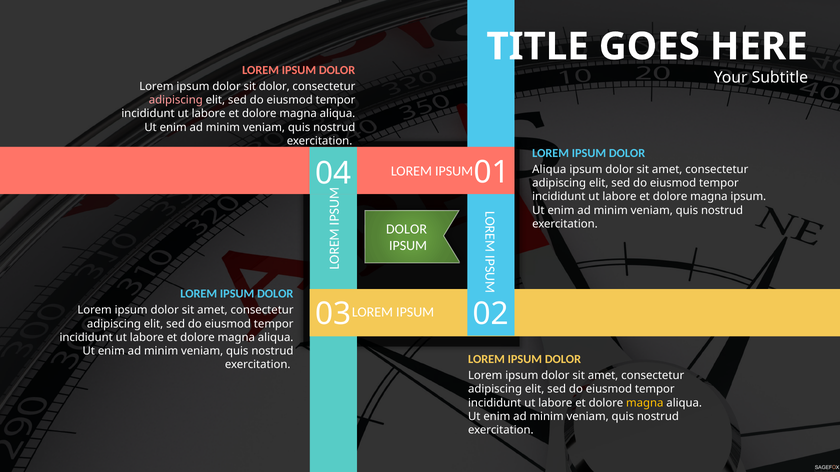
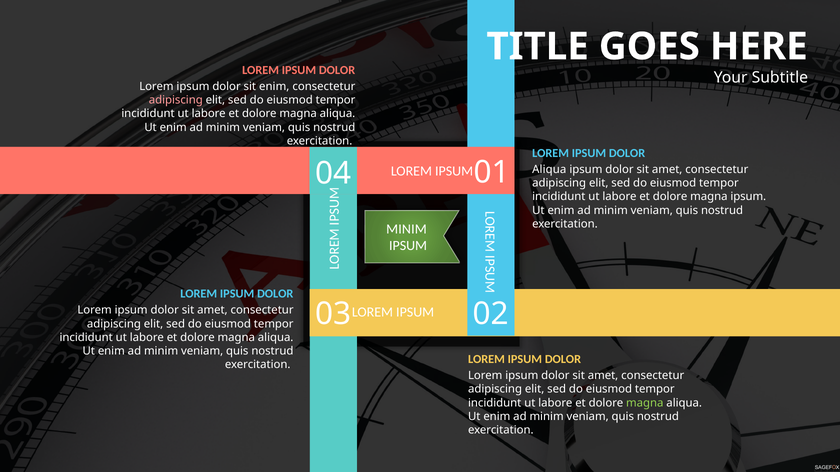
sit dolor: dolor -> enim (274, 87)
DOLOR: DOLOR -> MINIM (406, 229)
magna colour: yellow -> light green (645, 403)
